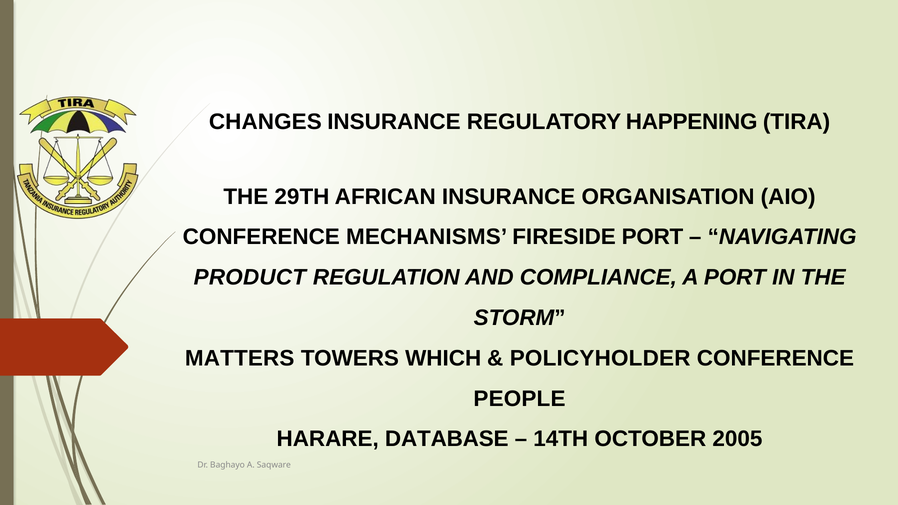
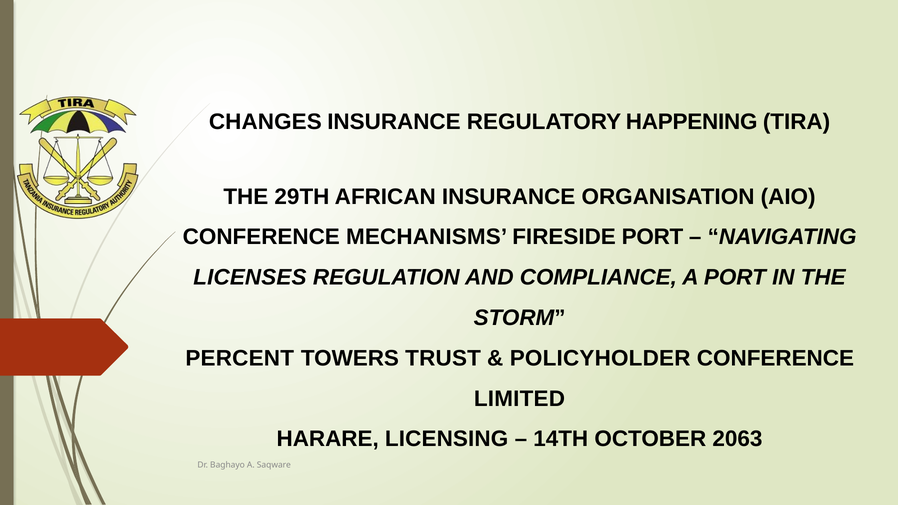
PRODUCT: PRODUCT -> LICENSES (250, 278)
MATTERS: MATTERS -> PERCENT (240, 358)
WHICH: WHICH -> TRUST (443, 358)
PEOPLE: PEOPLE -> LIMITED (519, 399)
DATABASE: DATABASE -> LICENSING (447, 439)
2005: 2005 -> 2063 (737, 439)
